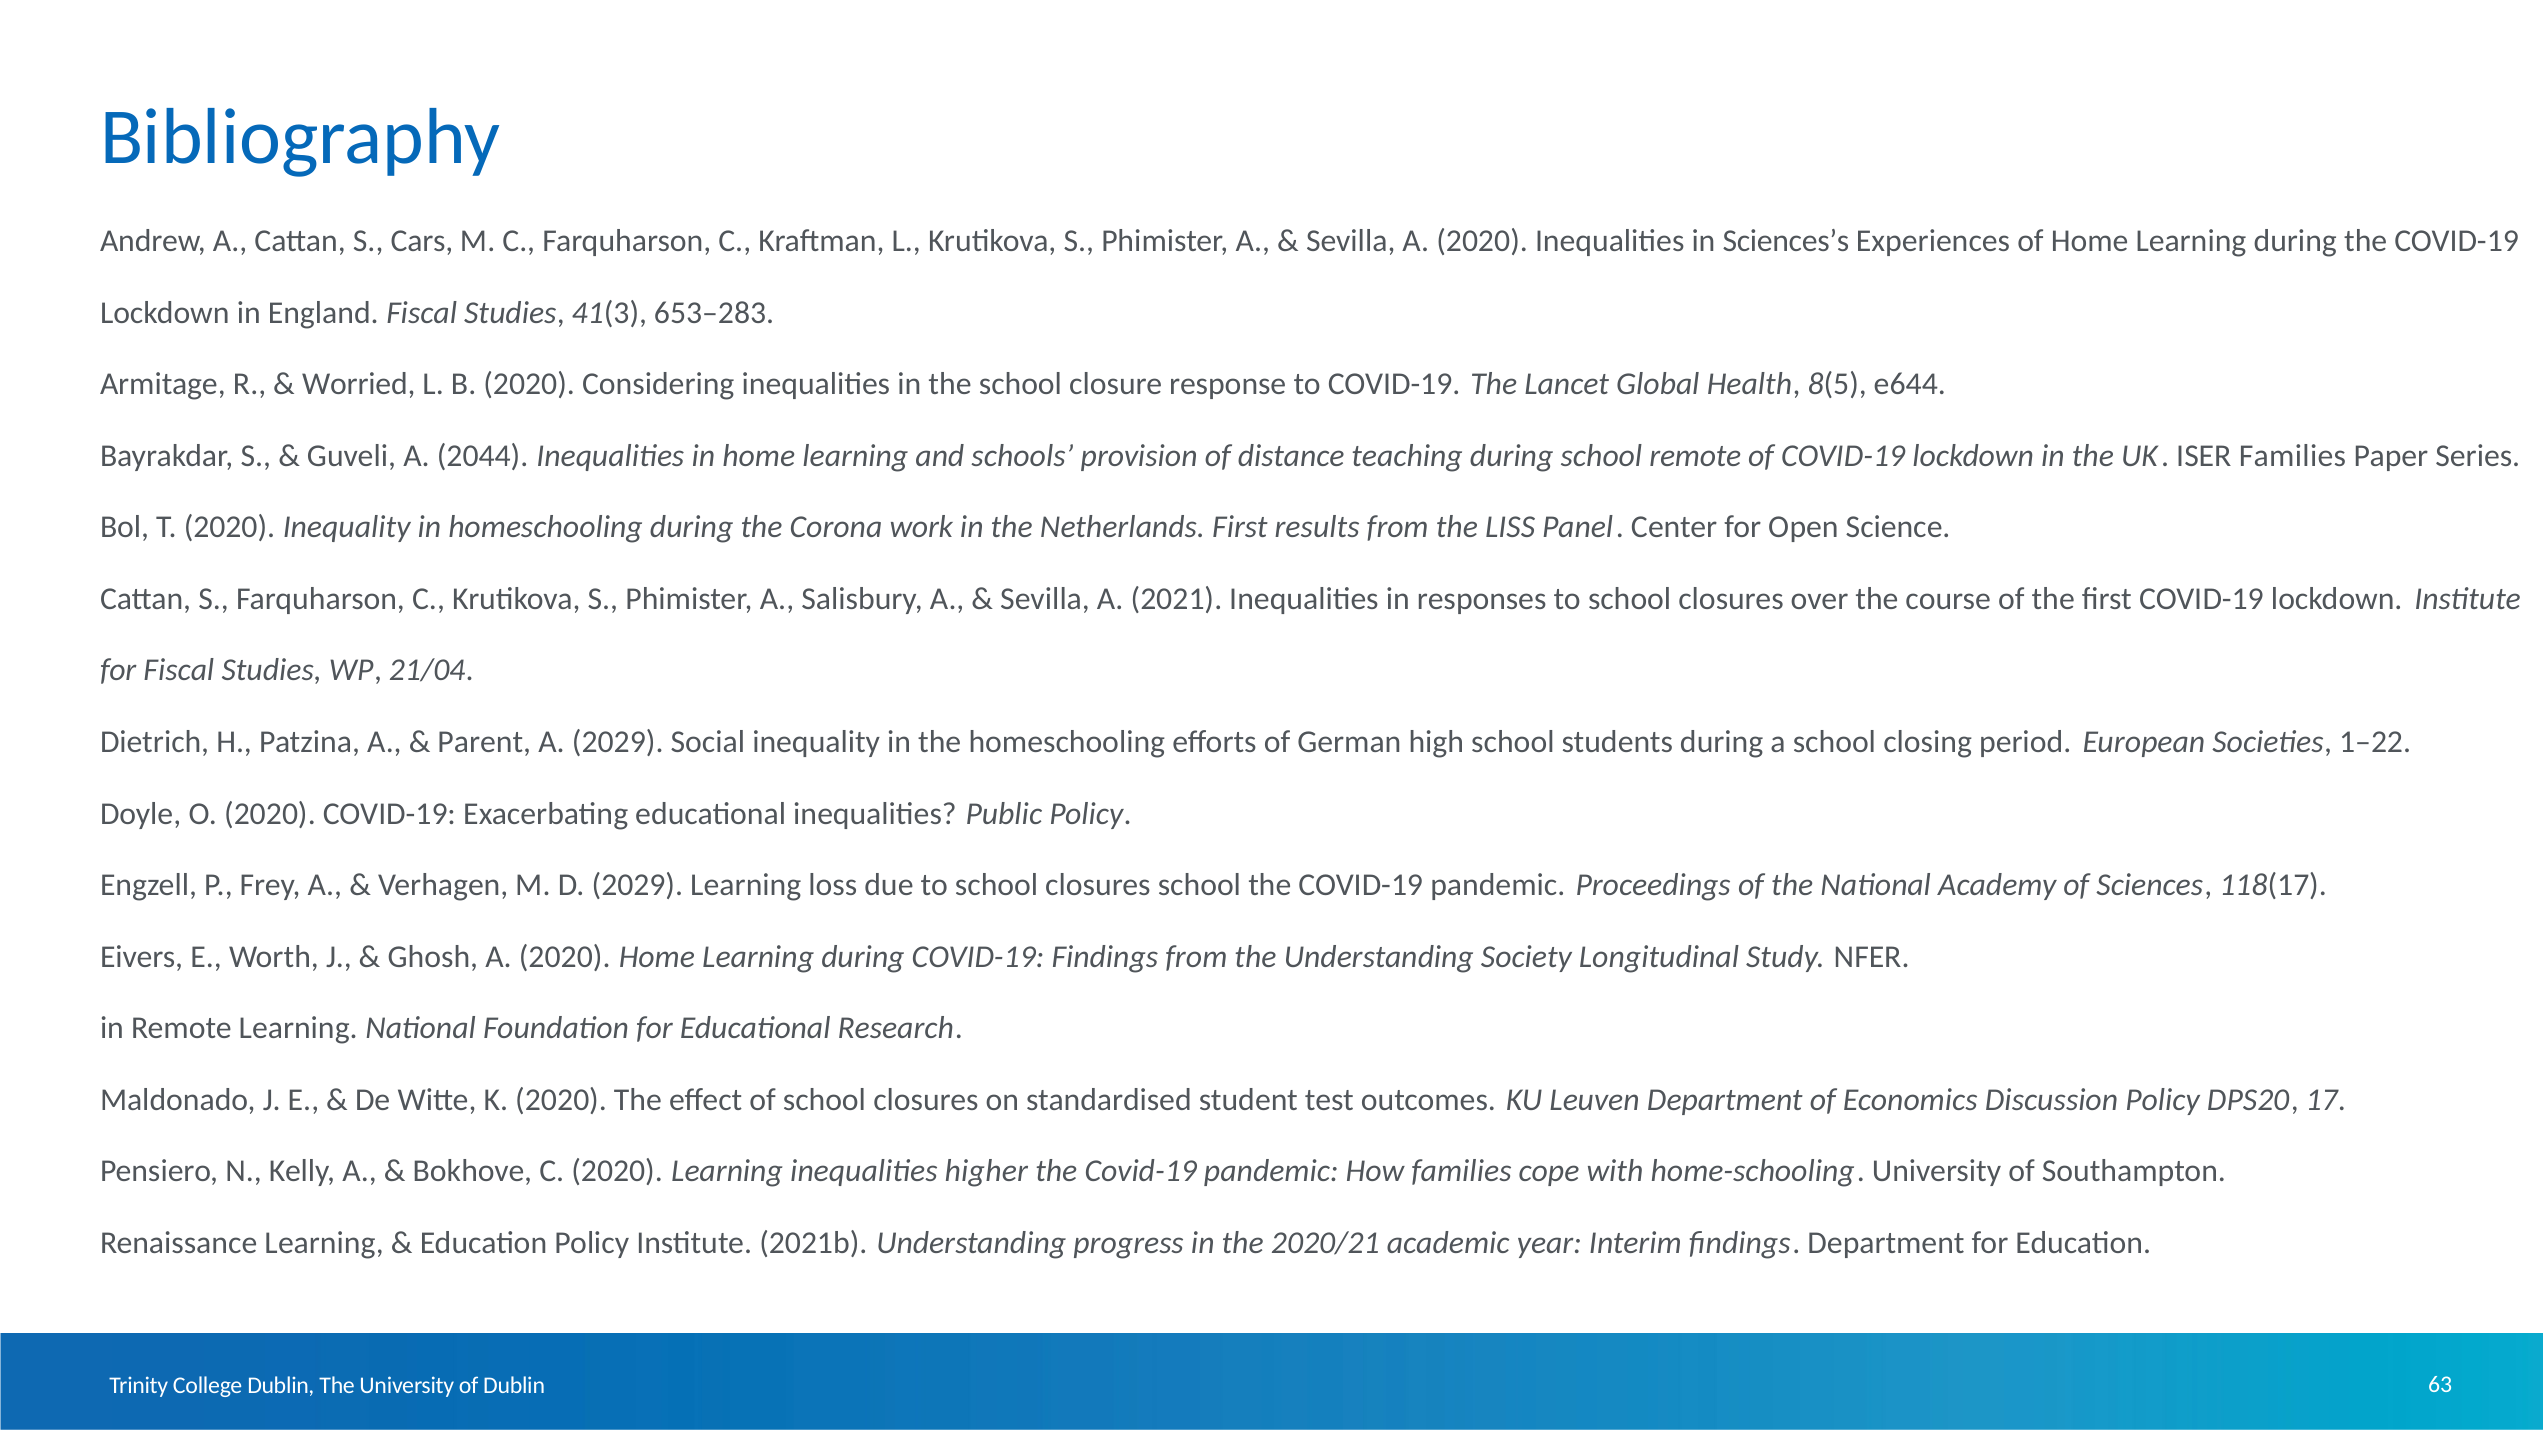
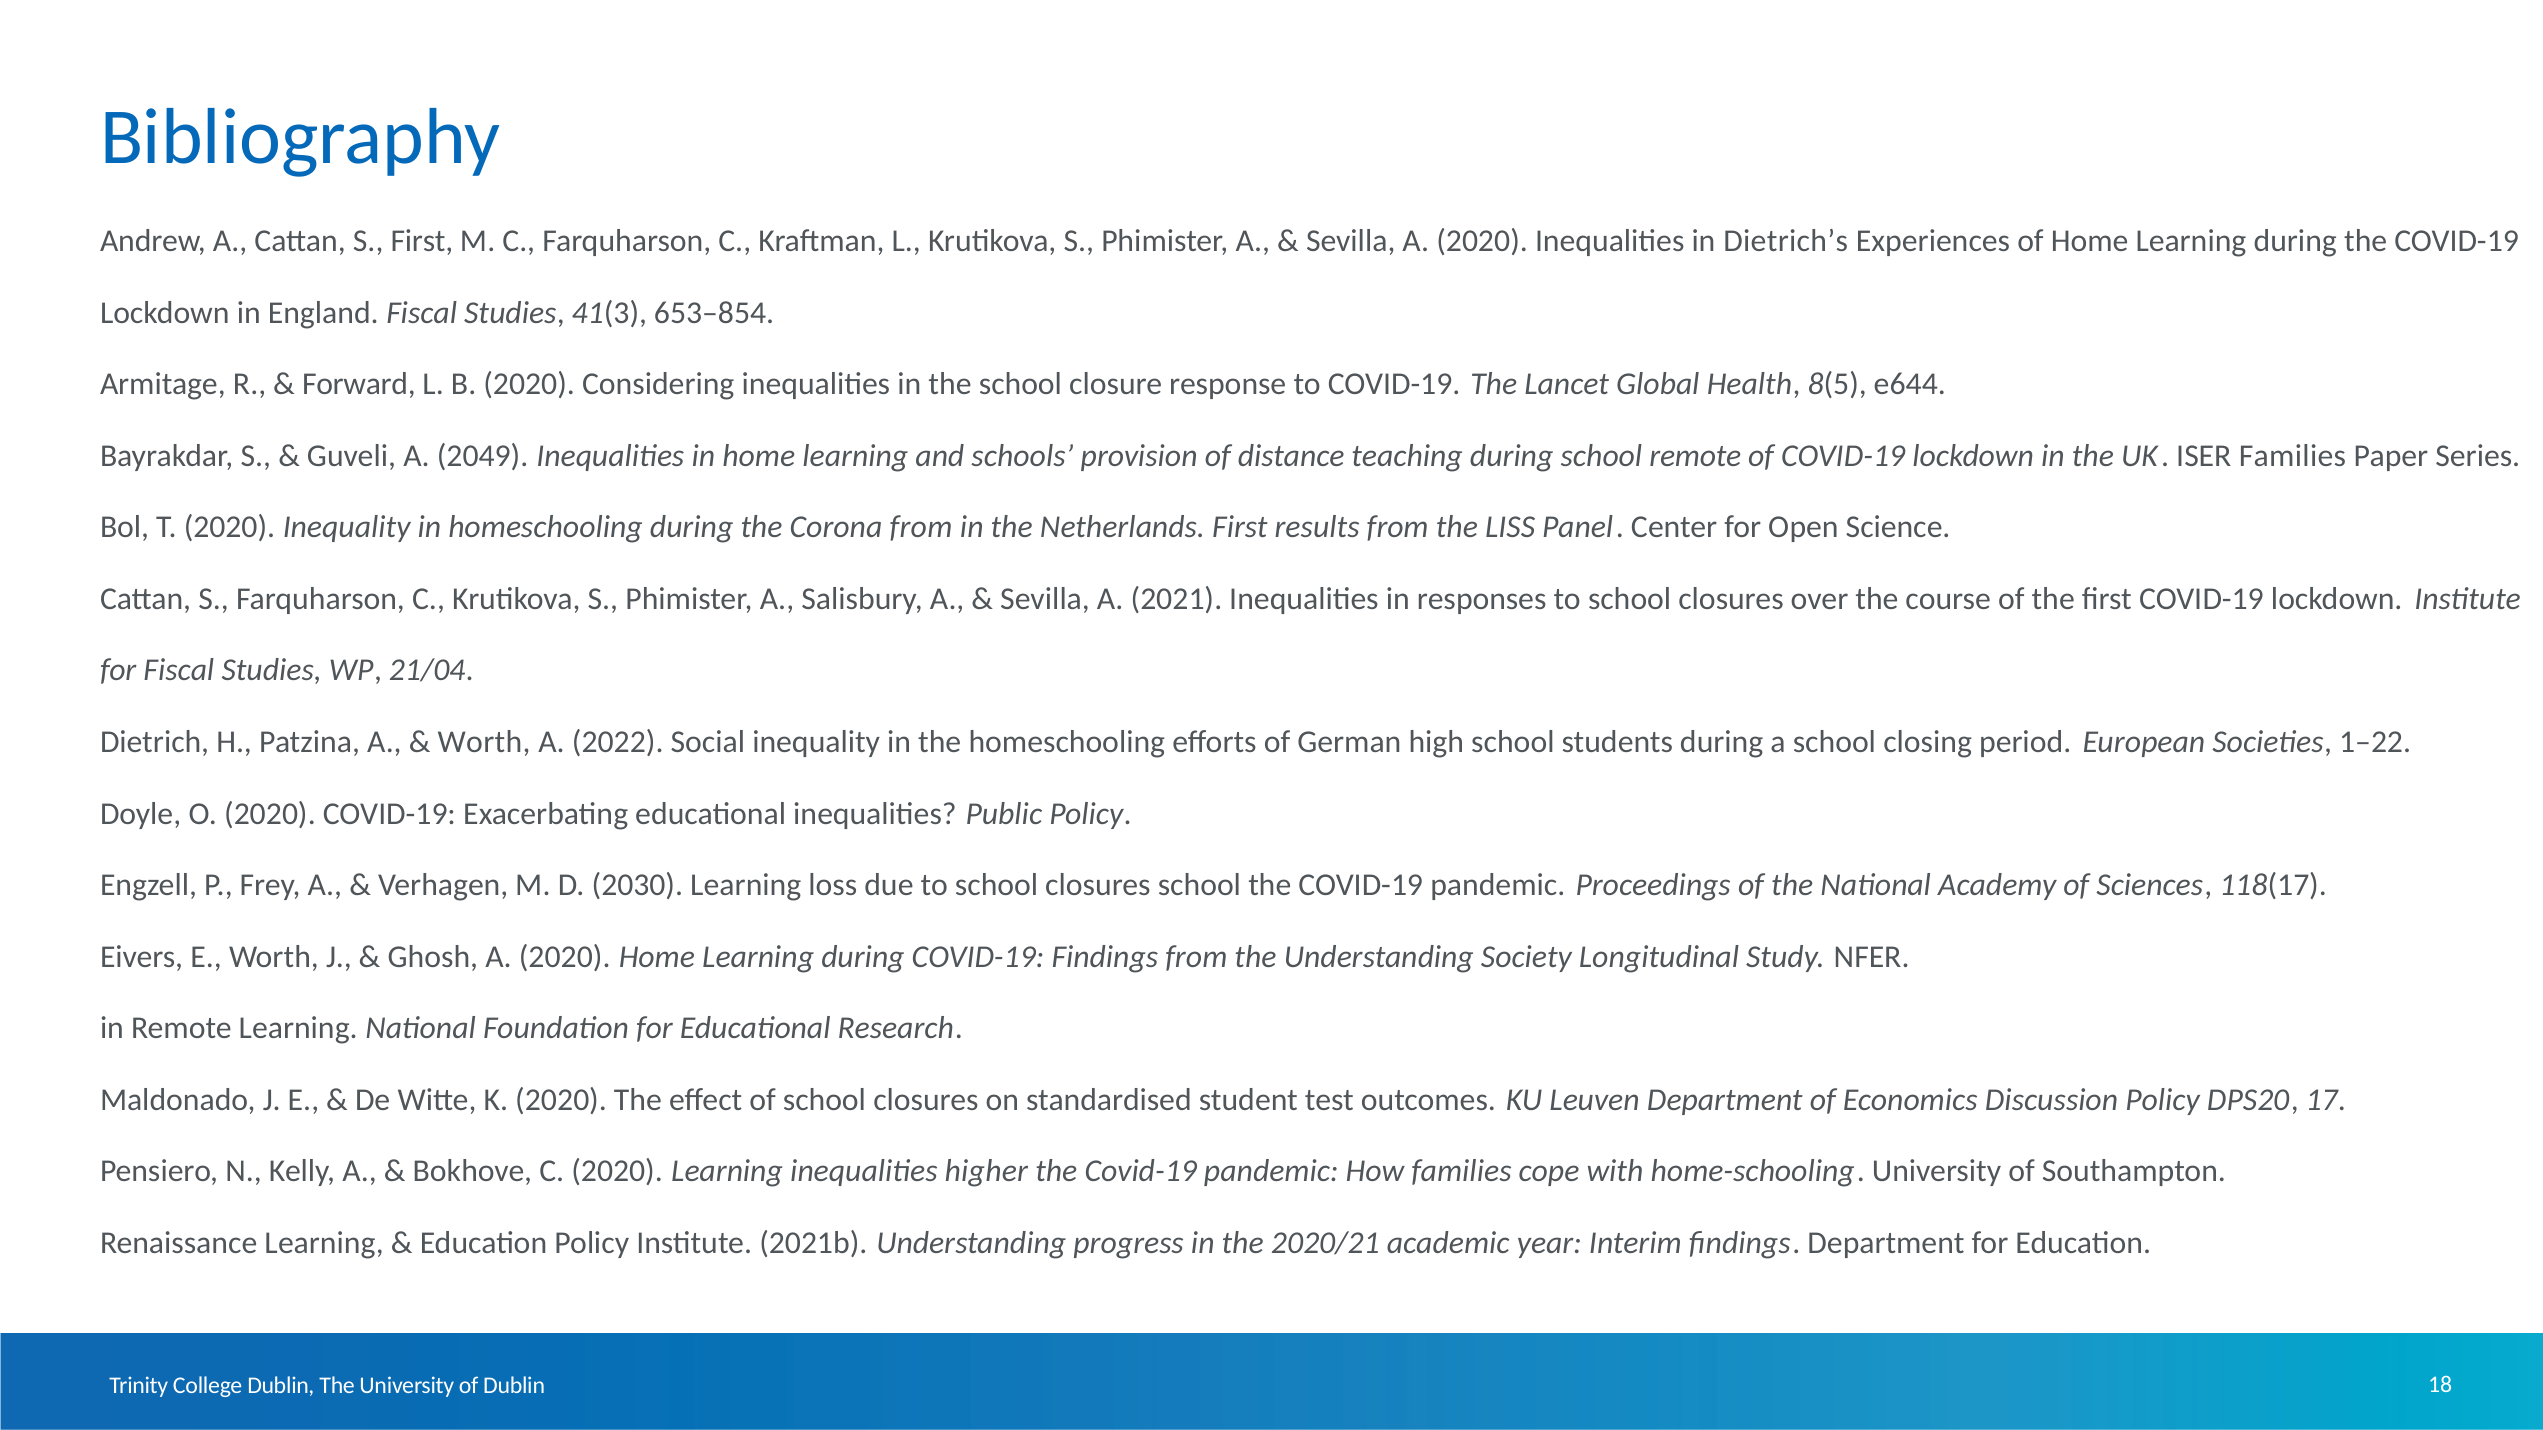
S Cars: Cars -> First (422, 241)
Sciences’s: Sciences’s -> Dietrich’s (1786, 241)
653–283: 653–283 -> 653–854 (714, 313)
Worried: Worried -> Forward (359, 384)
2044: 2044 -> 2049 (483, 456)
Corona work: work -> from (921, 528)
Parent: Parent -> Worth (484, 742)
A 2029: 2029 -> 2022 (618, 742)
D 2029: 2029 -> 2030 (637, 885)
63: 63 -> 18 (2440, 1385)
